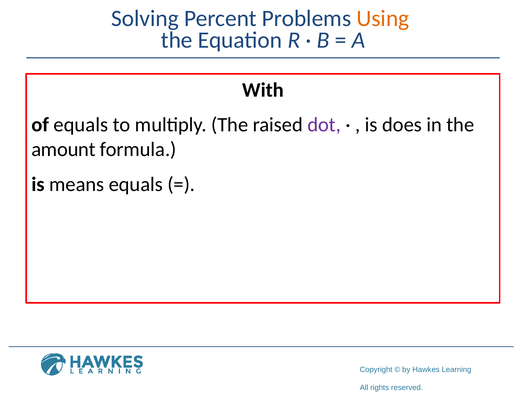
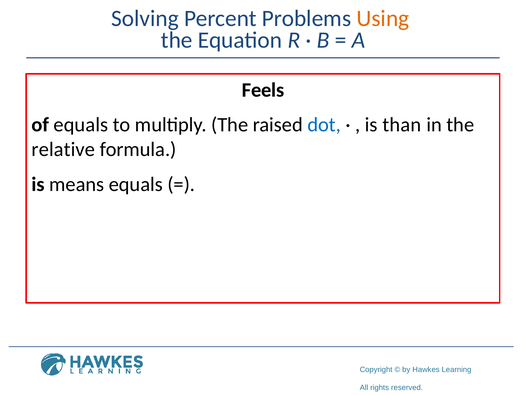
With: With -> Feels (263, 90)
dot colour: purple -> blue (324, 125)
does: does -> than (402, 125)
amount: amount -> relative (63, 149)
